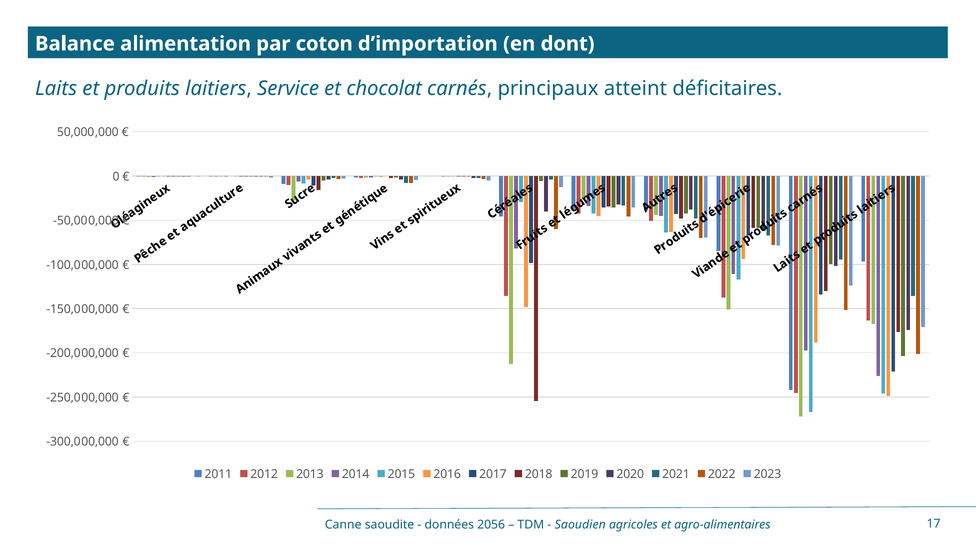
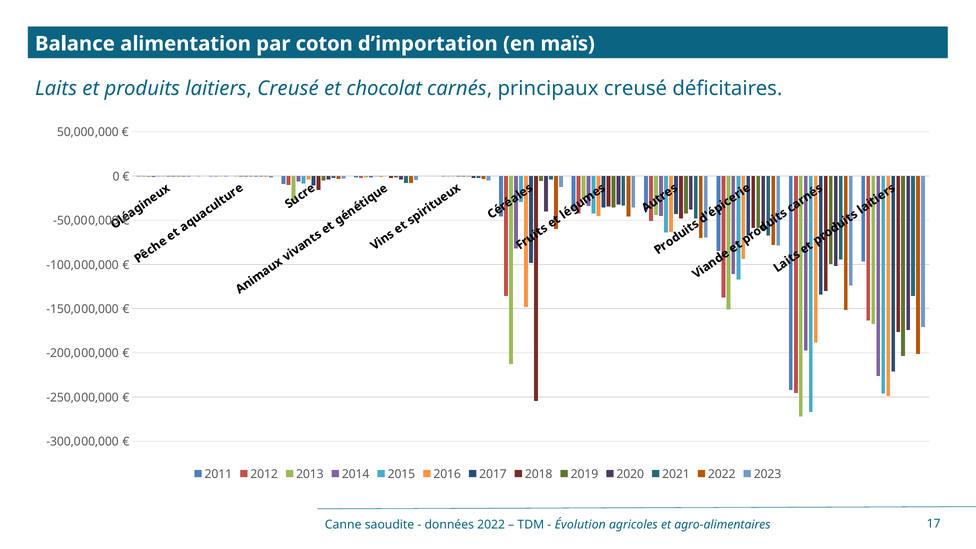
dont: dont -> maïs (568, 44)
laitiers Service: Service -> Creusé (288, 89)
principaux atteint: atteint -> creusé (635, 89)
données 2056: 2056 -> 2022 (491, 525)
Saoudien: Saoudien -> Évolution (580, 525)
